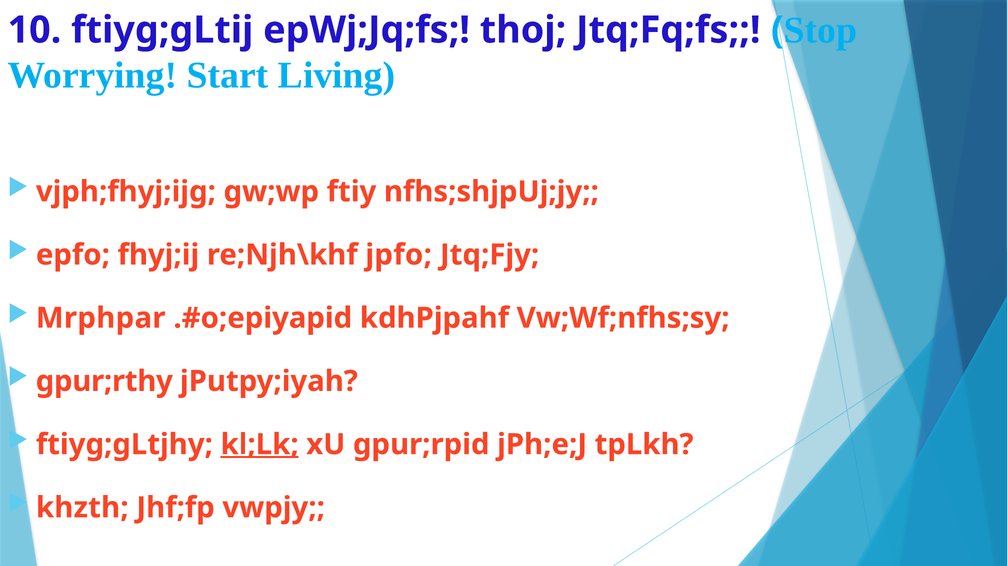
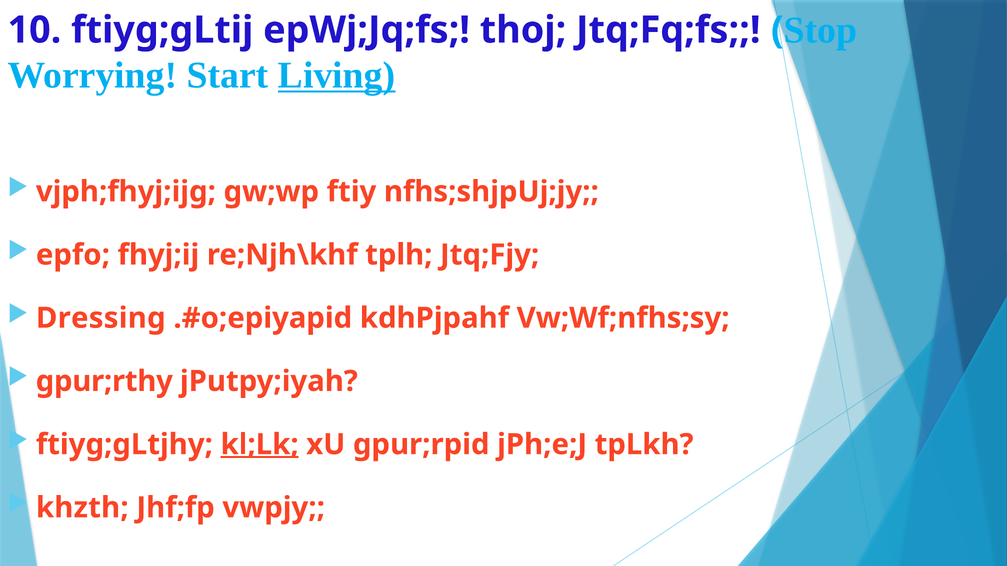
Living underline: none -> present (337, 75)
jpfo: jpfo -> tplh (399, 255)
Mrphpar: Mrphpar -> Dressing (101, 318)
